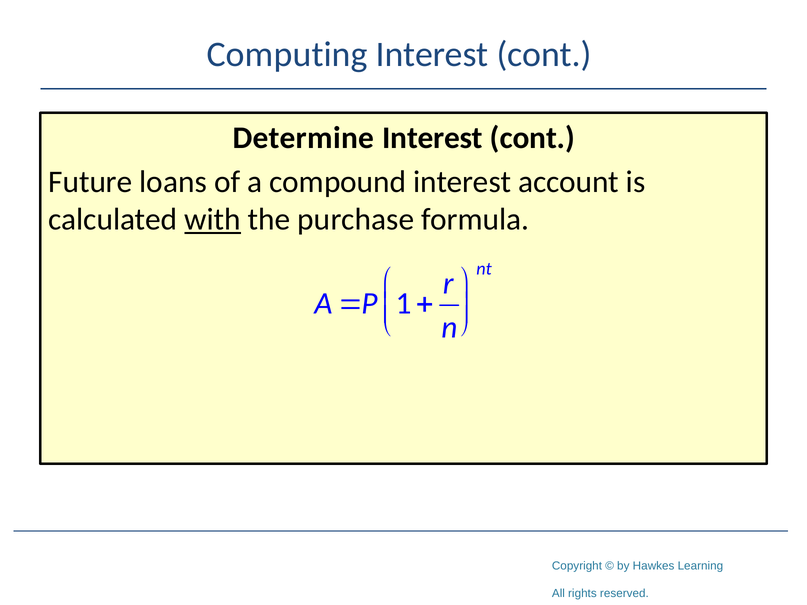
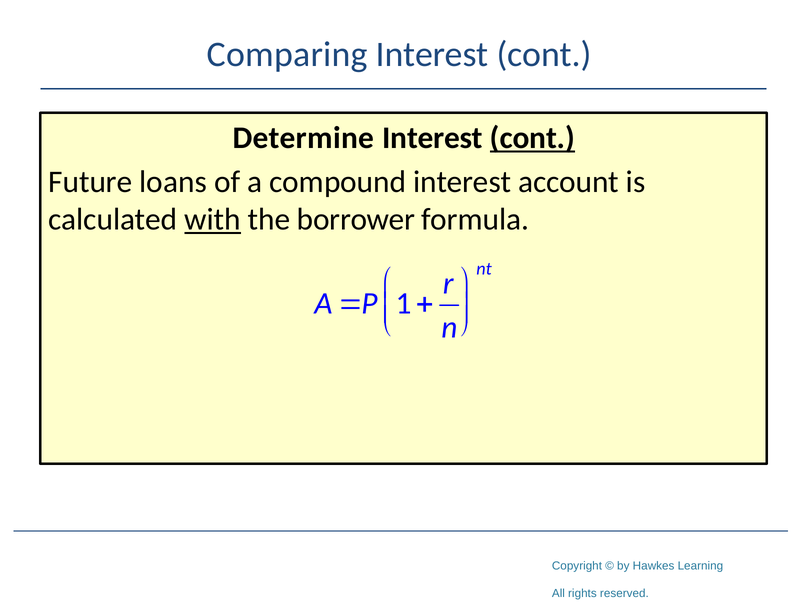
Computing: Computing -> Comparing (287, 54)
cont underline: none -> present (532, 138)
purchase: purchase -> borrower (356, 220)
